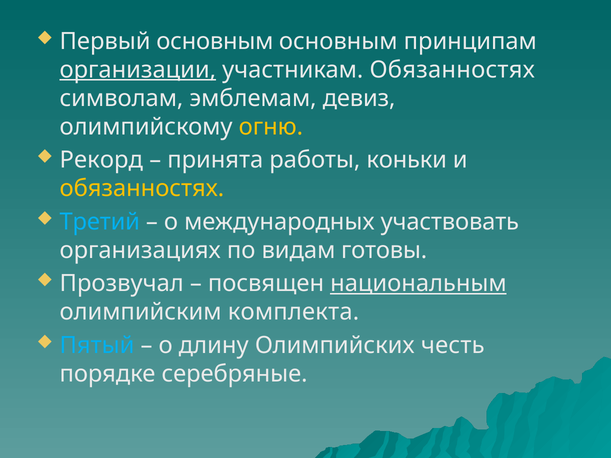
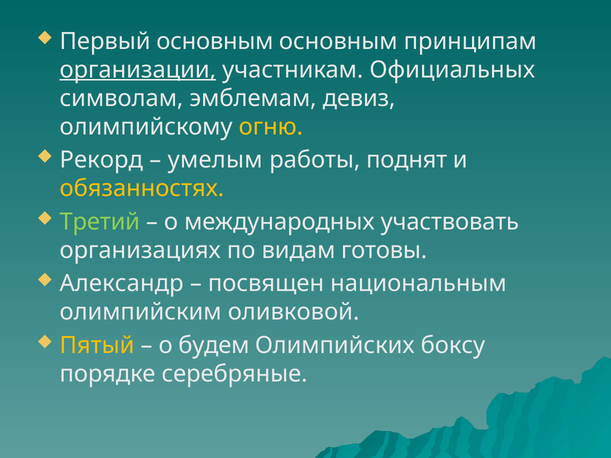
участникам Обязанностях: Обязанностях -> Официальных (452, 70)
принята: принята -> умелым (215, 160)
коньки: коньки -> поднят (407, 160)
Третий colour: light blue -> light green (100, 222)
Прозвучал: Прозвучал -> Александр (122, 284)
национальным underline: present -> none (418, 284)
комплекта: комплекта -> оливковой (294, 312)
Пятый colour: light blue -> yellow (97, 346)
длину: длину -> будем (214, 346)
честь: честь -> боксу (453, 346)
